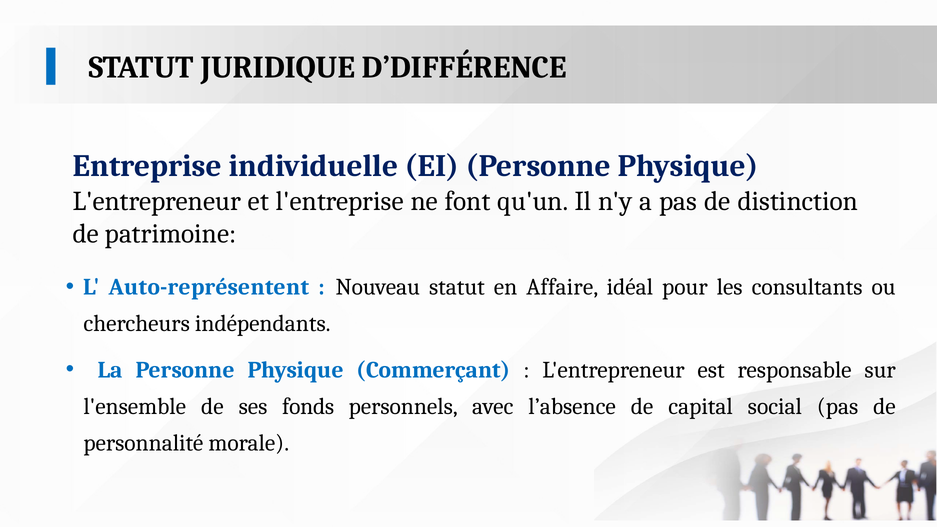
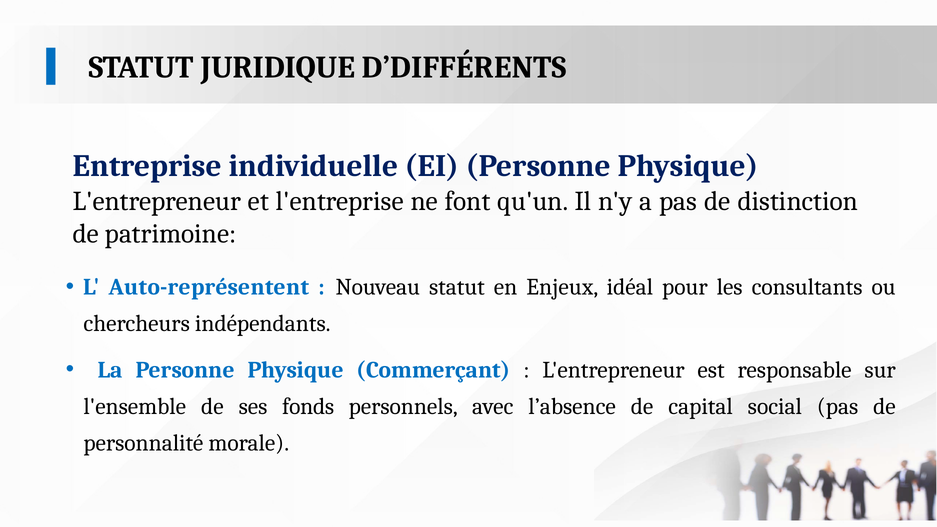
D’DIFFÉRENCE: D’DIFFÉRENCE -> D’DIFFÉRENTS (464, 67)
Affaire: Affaire -> Enjeux (562, 287)
